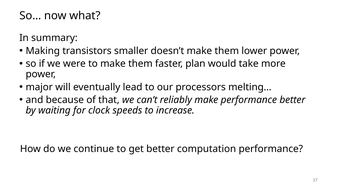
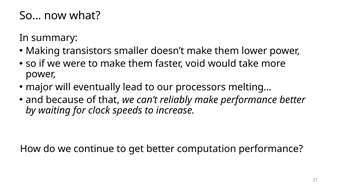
plan: plan -> void (195, 64)
